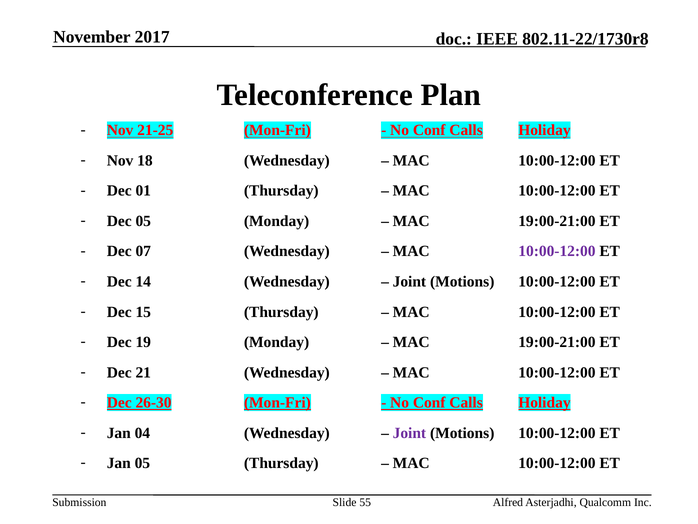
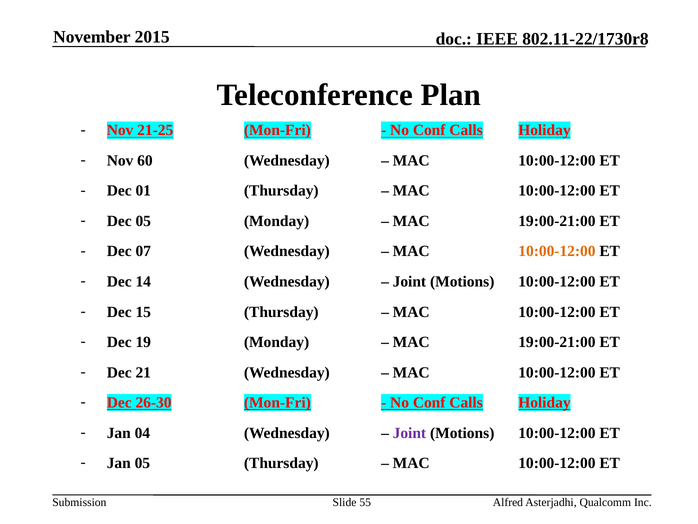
2017: 2017 -> 2015 (152, 37)
18: 18 -> 60 (145, 160)
10:00-12:00 colour: purple -> orange (557, 251)
